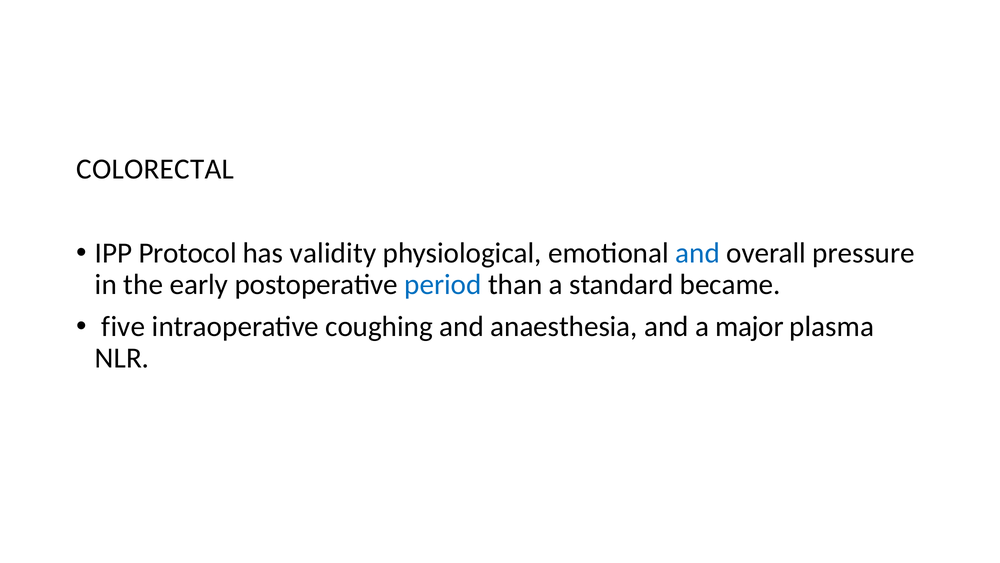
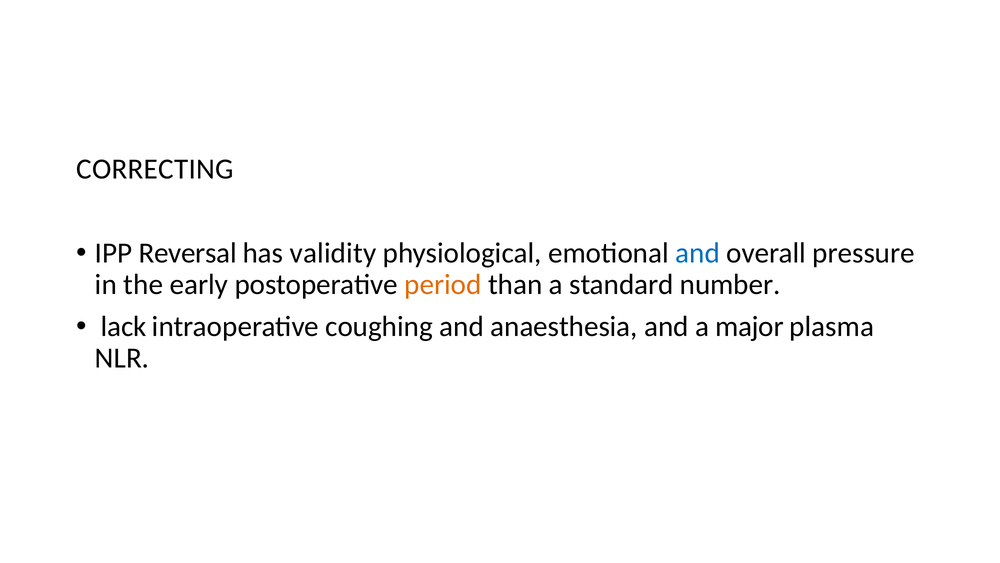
COLORECTAL: COLORECTAL -> CORRECTING (155, 169)
Protocol: Protocol -> Reversal (188, 253)
period colour: blue -> orange (443, 284)
became: became -> number (730, 284)
five: five -> lack (124, 326)
